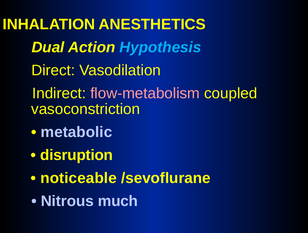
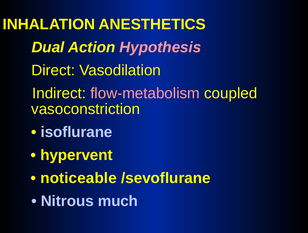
Hypothesis colour: light blue -> pink (160, 47)
metabolic: metabolic -> isoflurane (77, 132)
disruption: disruption -> hypervent (77, 155)
